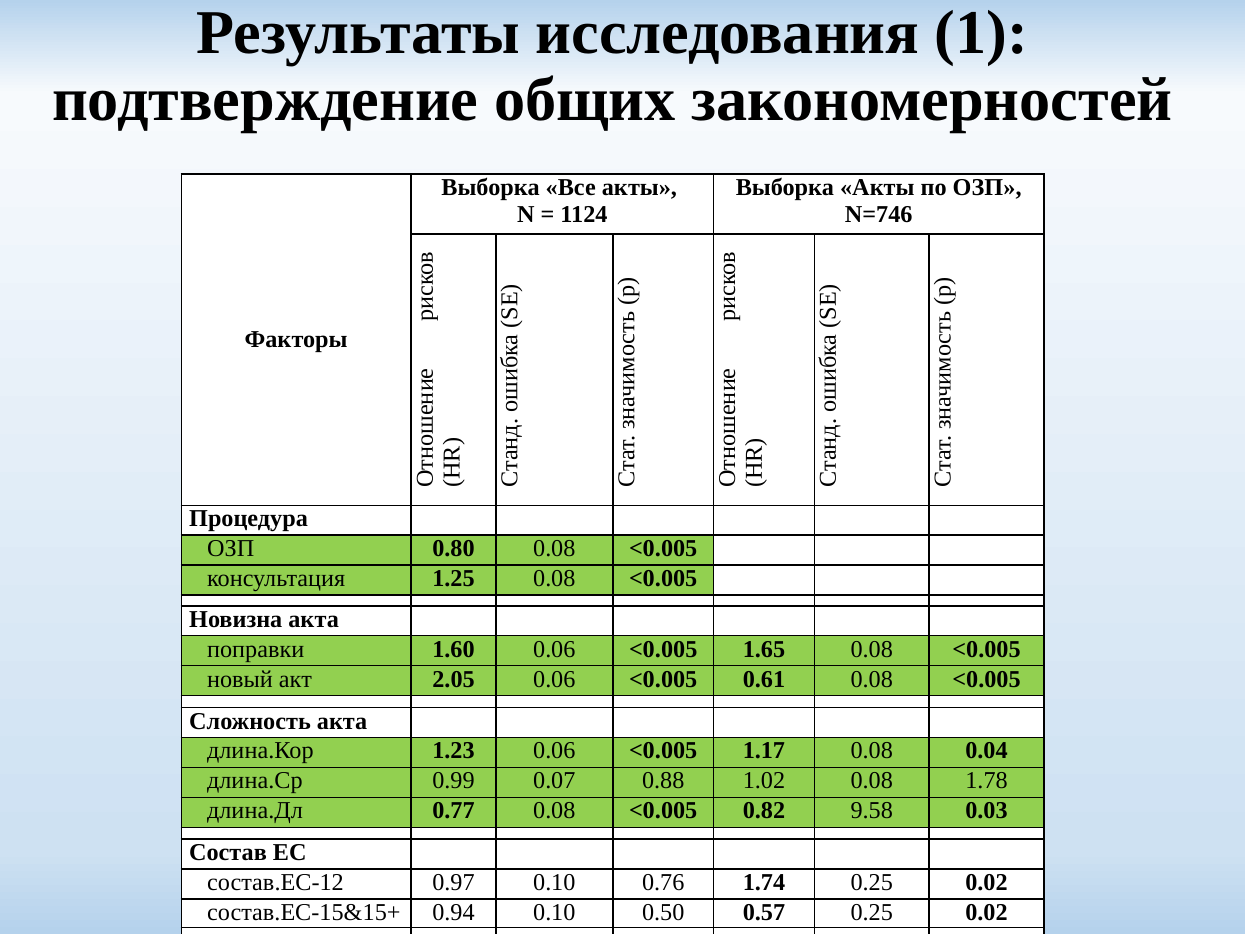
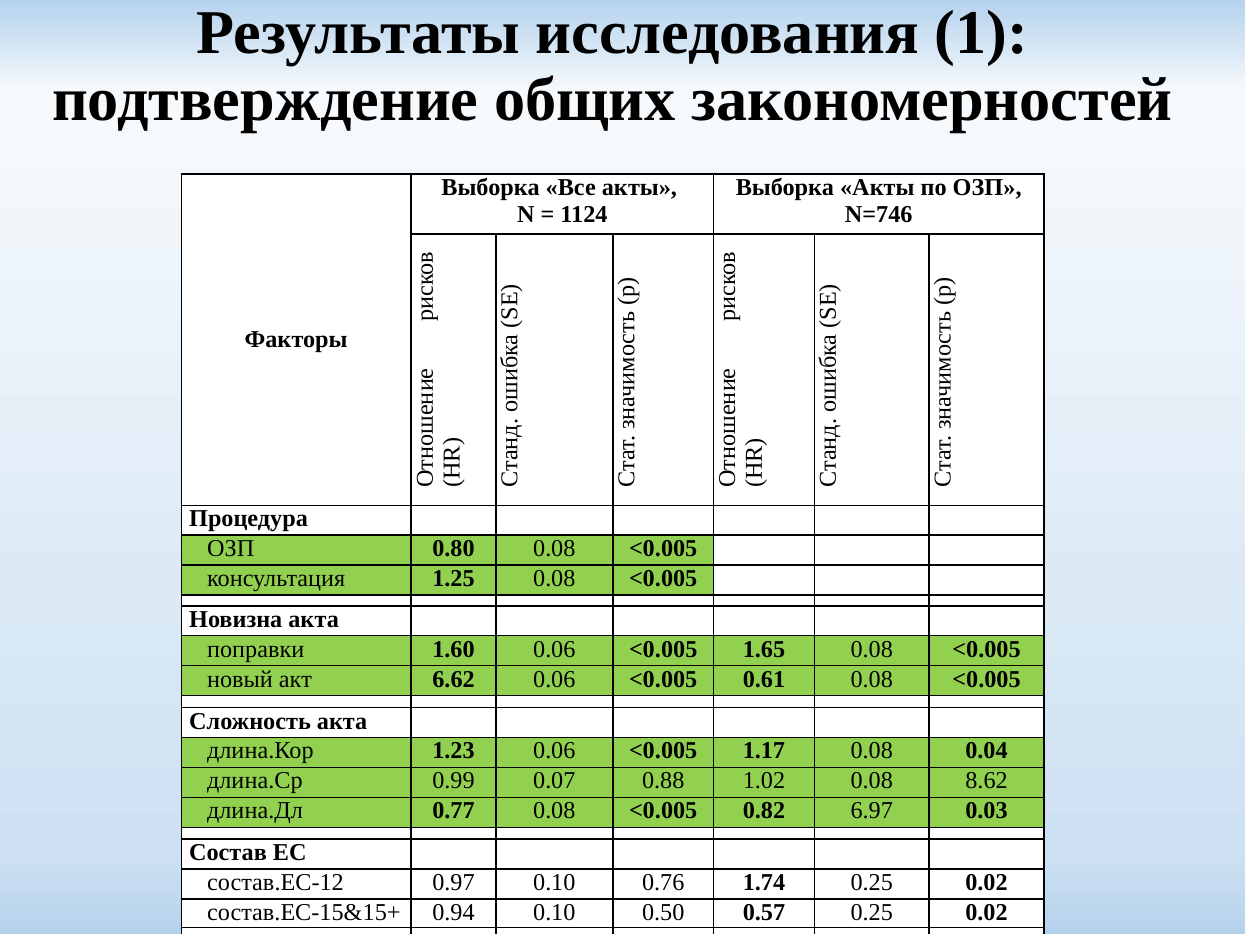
2.05: 2.05 -> 6.62 (454, 679)
1.78: 1.78 -> 8.62 (987, 781)
9.58: 9.58 -> 6.97 (872, 811)
